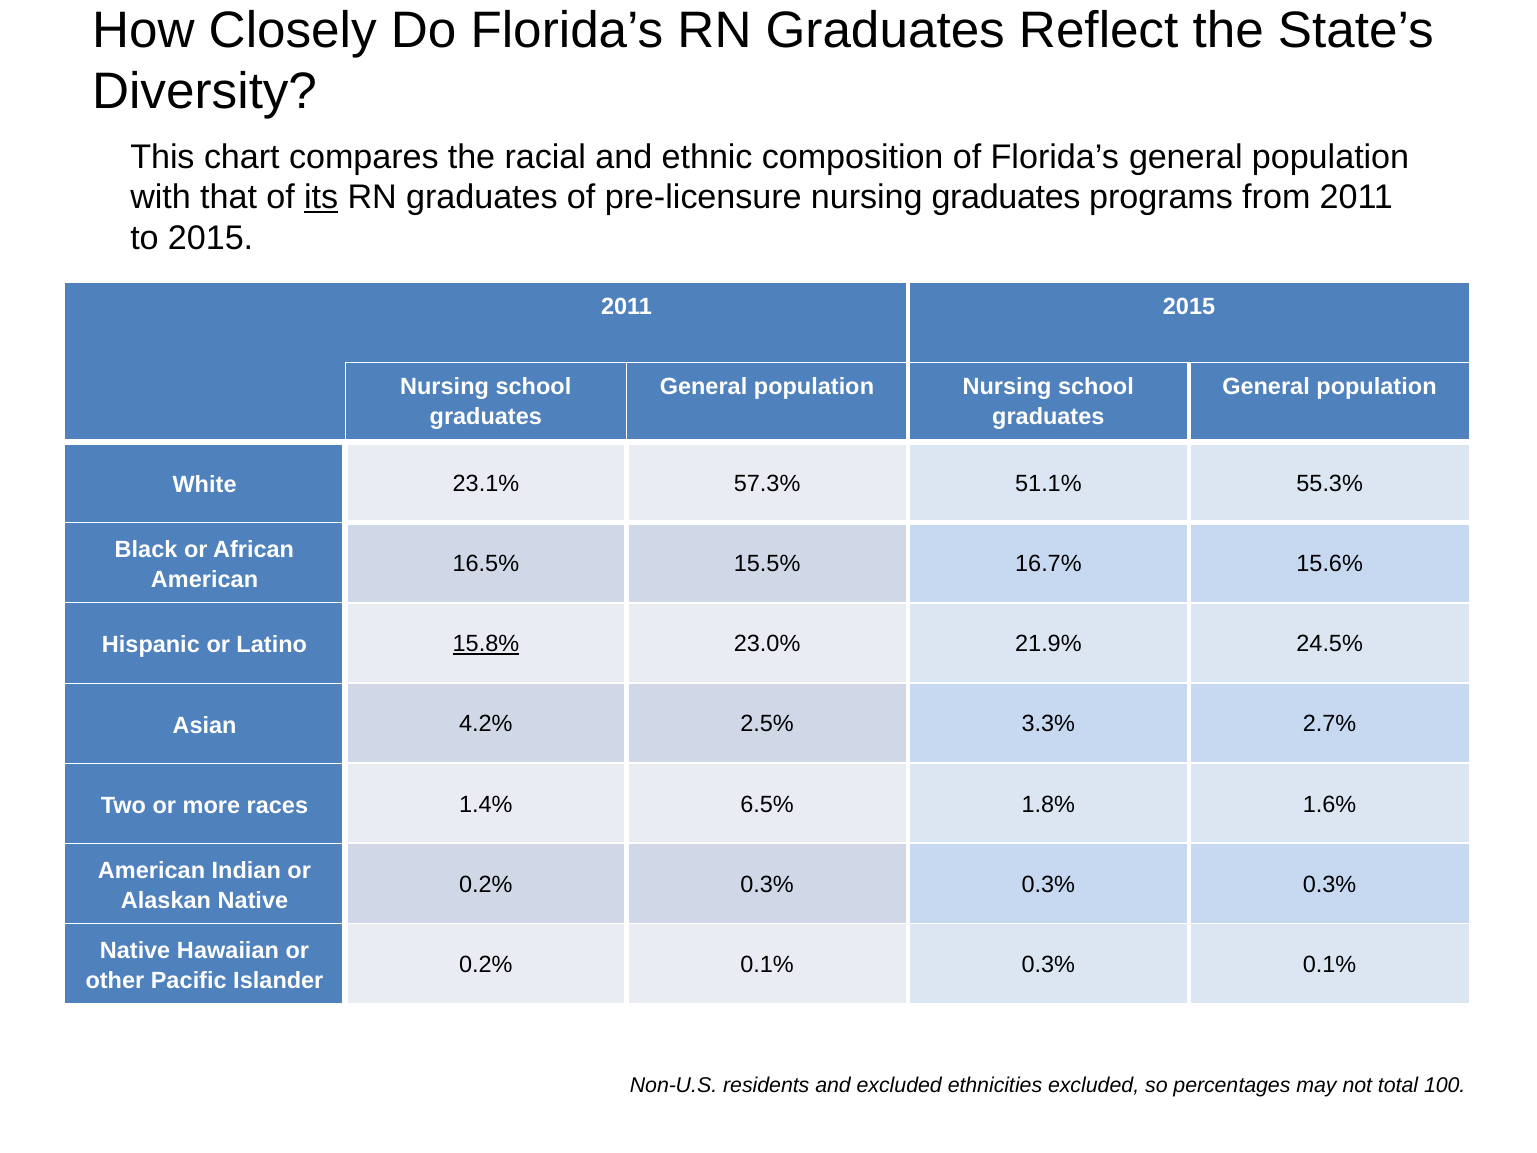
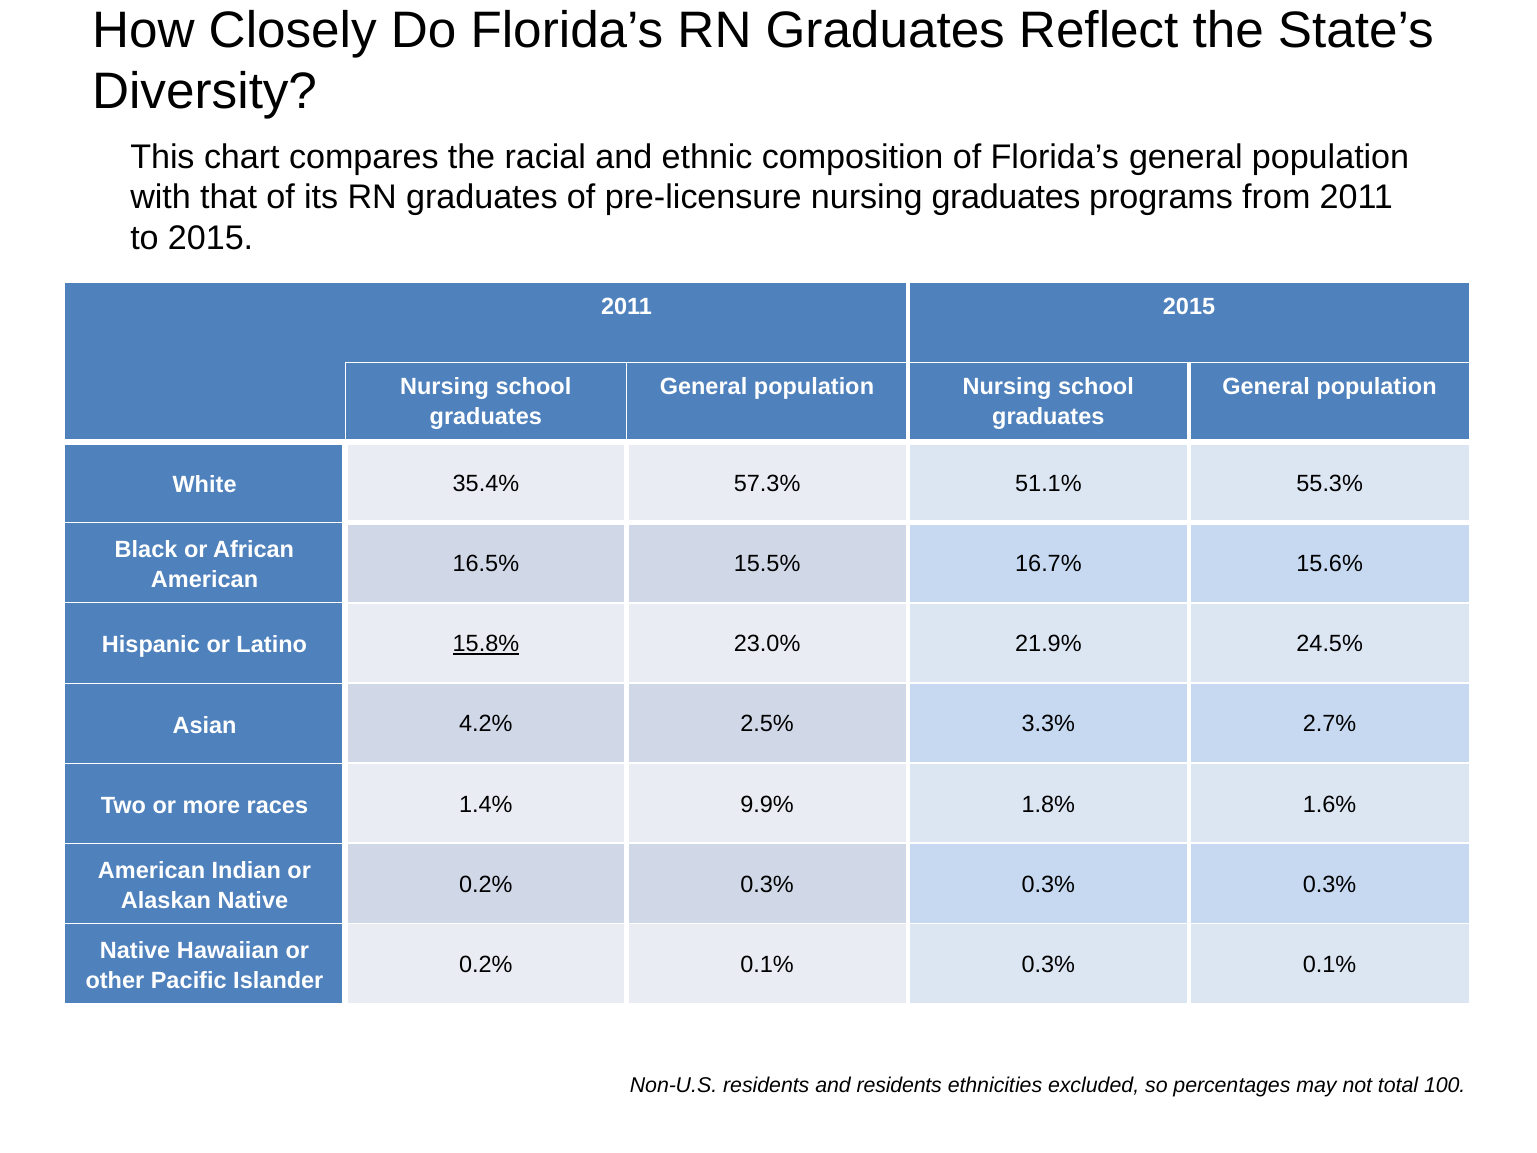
its underline: present -> none (321, 198)
23.1%: 23.1% -> 35.4% (486, 483)
6.5%: 6.5% -> 9.9% (767, 804)
and excluded: excluded -> residents (899, 1085)
